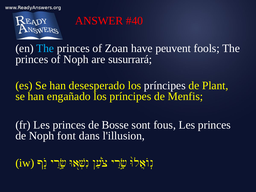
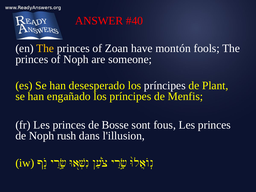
The colour: light blue -> yellow (45, 48)
peuvent: peuvent -> montón (173, 48)
susurrará: susurrará -> someone (130, 59)
font: font -> rush (67, 136)
